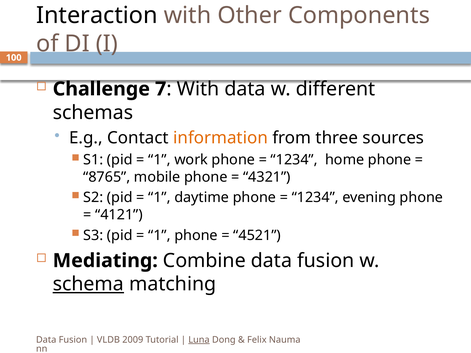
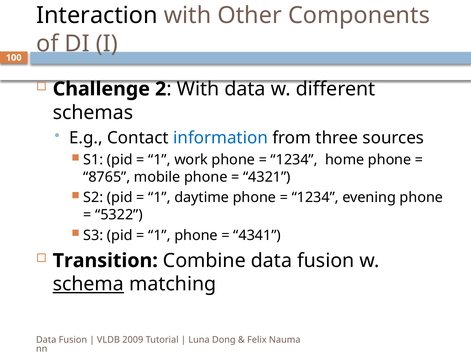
7: 7 -> 2 (161, 89)
information colour: orange -> blue (221, 138)
4121: 4121 -> 5322 (119, 215)
4521: 4521 -> 4341 (257, 235)
Mediating: Mediating -> Transition (105, 261)
Luna underline: present -> none (199, 340)
